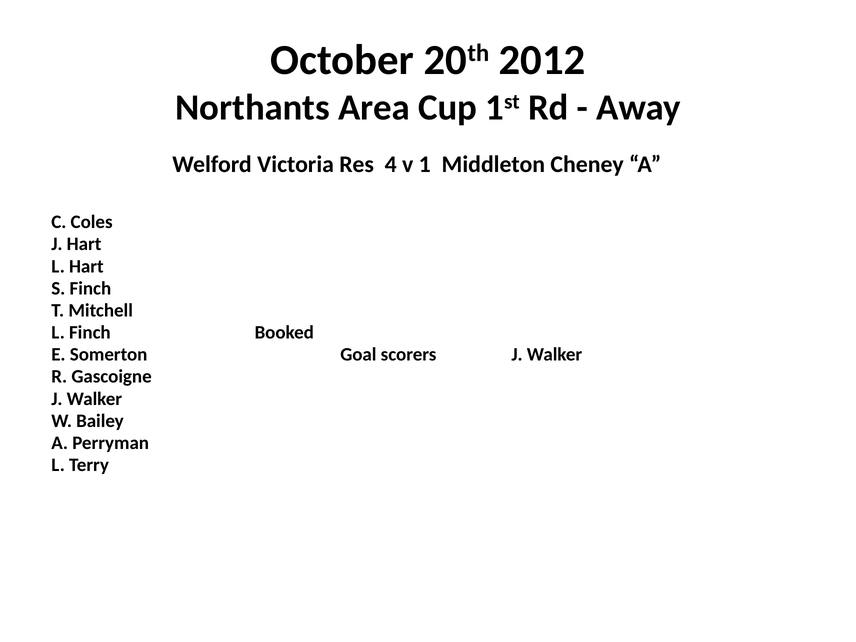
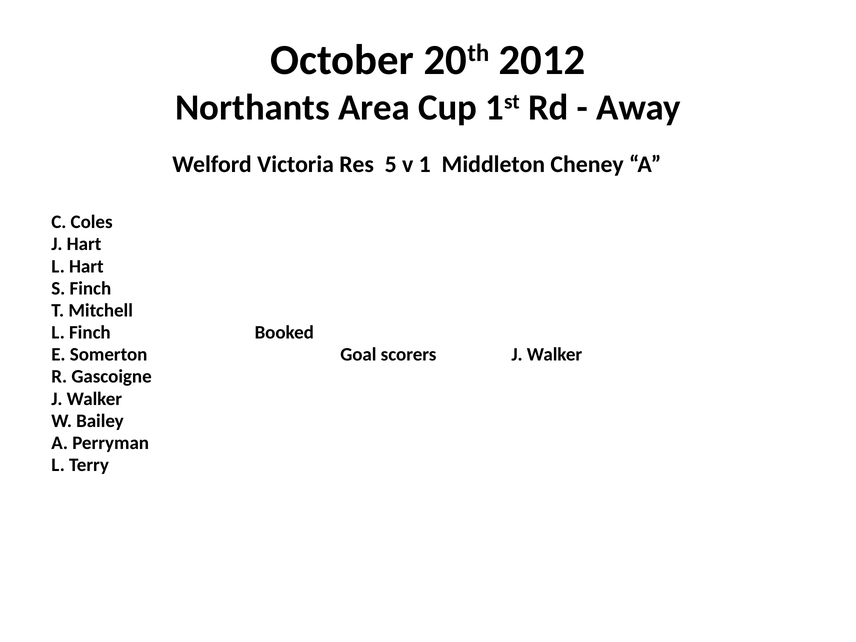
4: 4 -> 5 (391, 164)
